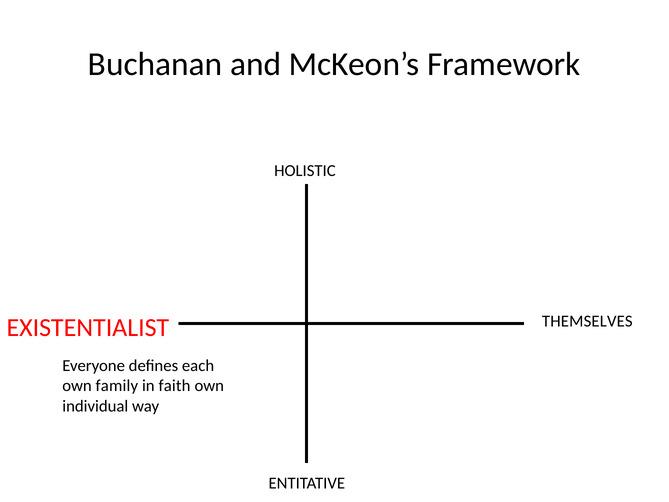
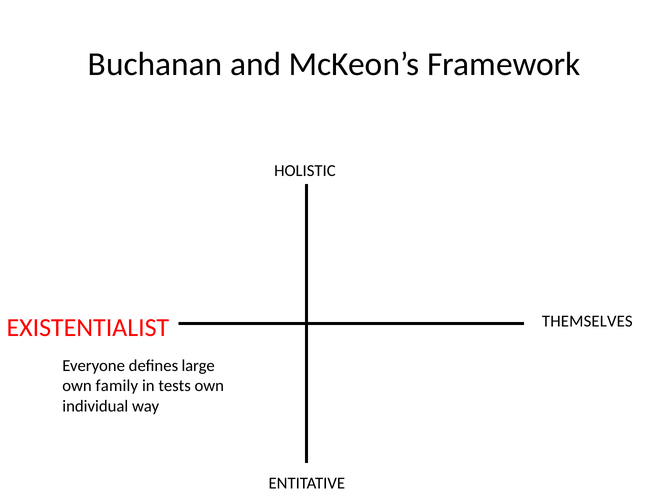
each: each -> large (198, 366)
faith: faith -> tests (175, 386)
